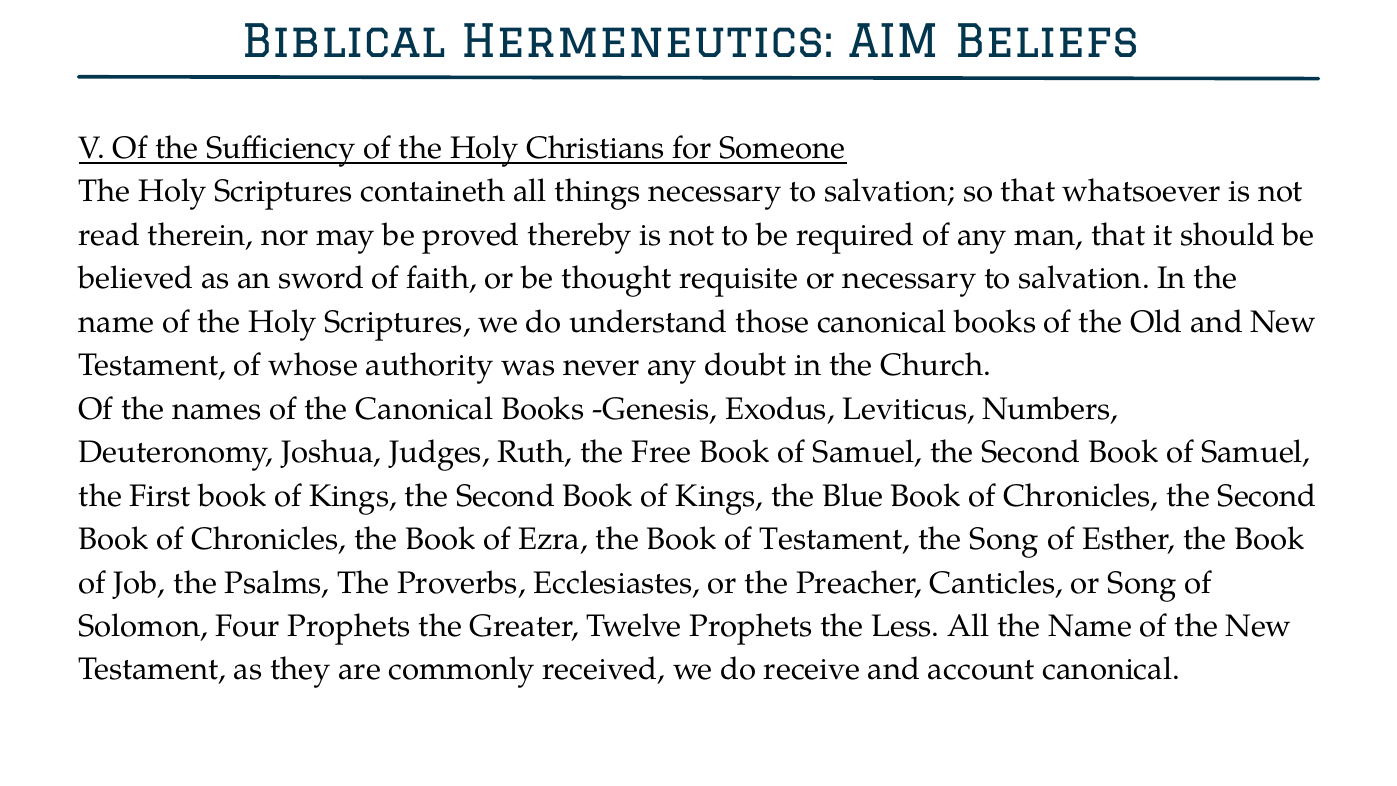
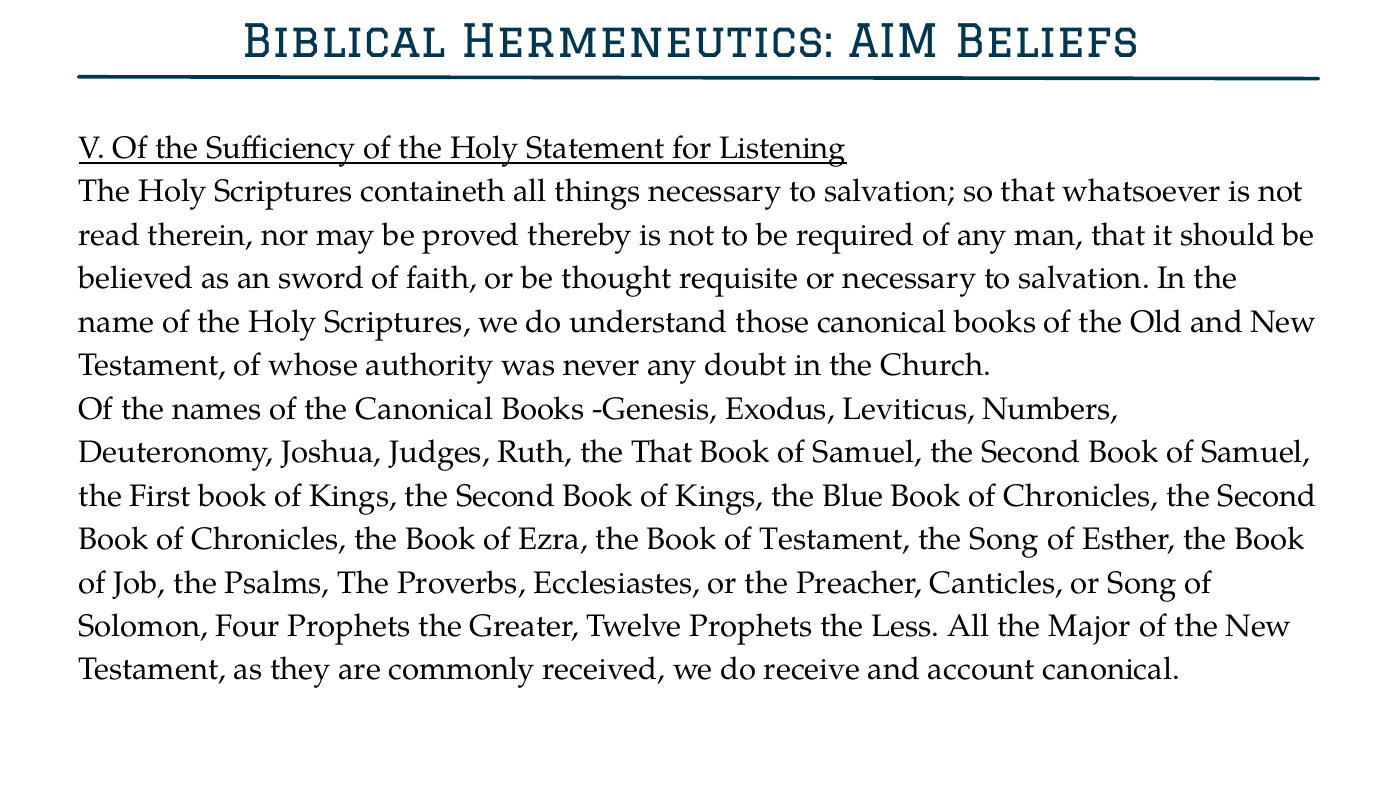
Christians: Christians -> Statement (595, 148)
Someone: Someone -> Listening (783, 148)
the Free: Free -> That (662, 452)
All the Name: Name -> Major (1090, 626)
